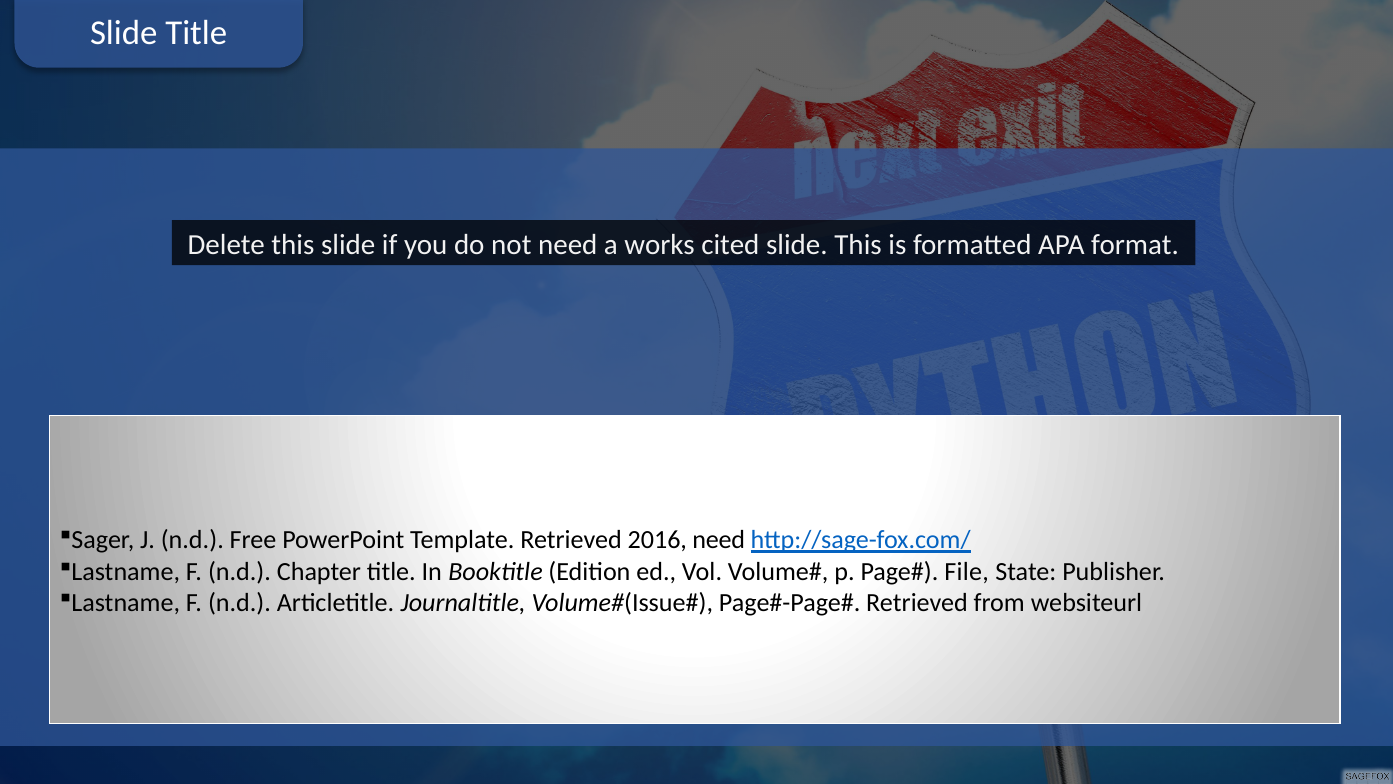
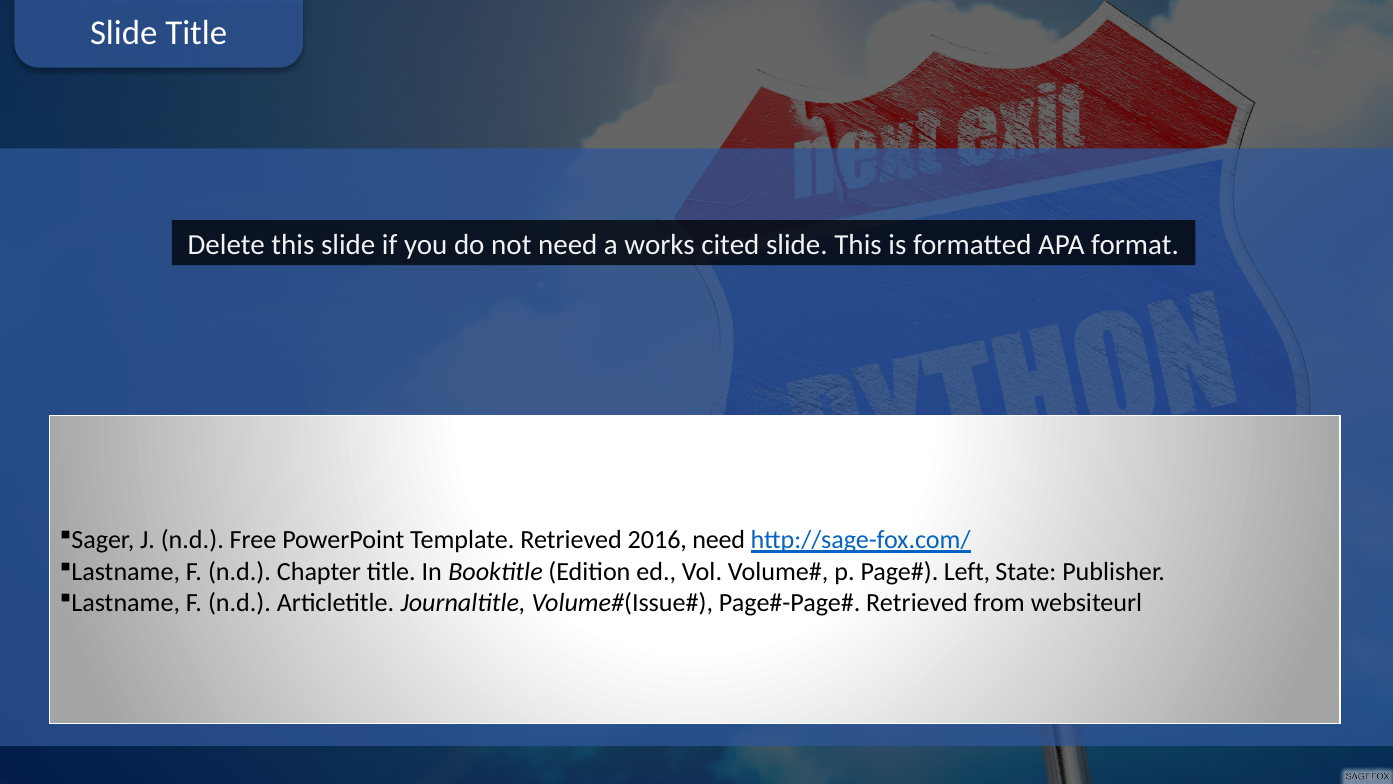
File: File -> Left (967, 571)
